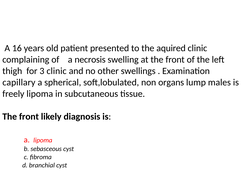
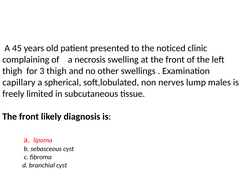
16: 16 -> 45 (17, 48)
aquired: aquired -> noticed (171, 48)
3 clinic: clinic -> thigh (57, 71)
organs: organs -> nerves (171, 82)
freely lipoma: lipoma -> limited (40, 94)
